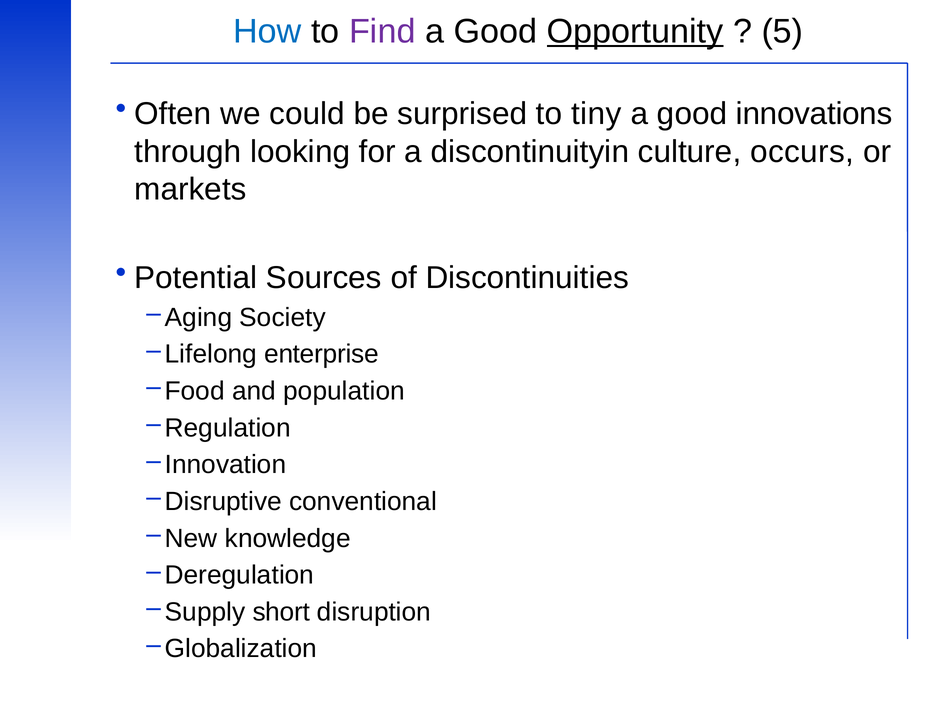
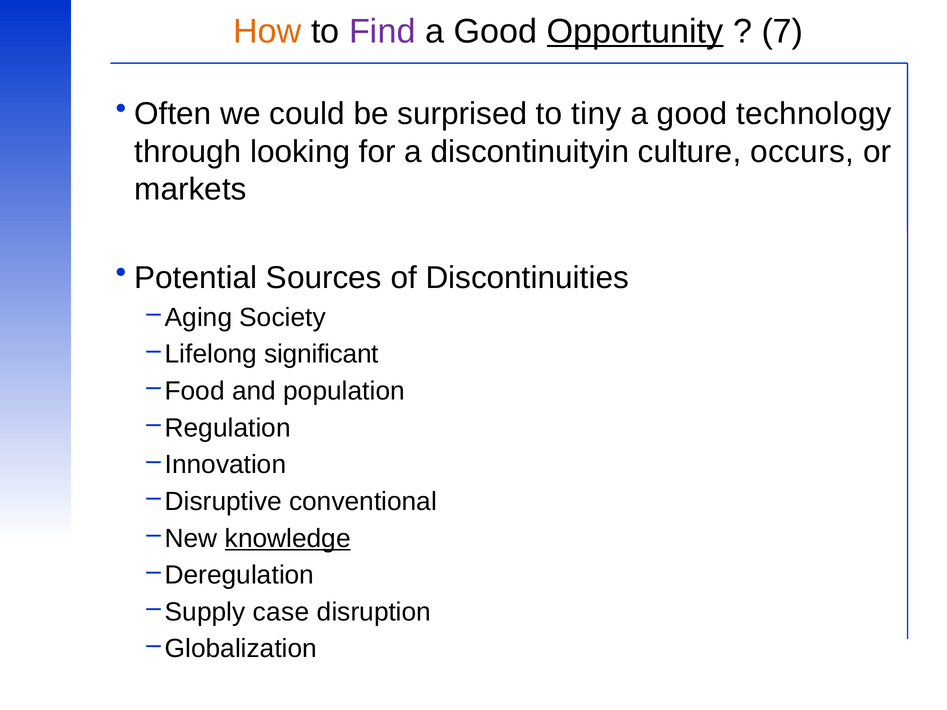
How colour: blue -> orange (267, 31)
5: 5 -> 7 (782, 31)
innovations: innovations -> technology (814, 114)
enterprise: enterprise -> significant (321, 354)
knowledge underline: none -> present (288, 539)
short: short -> case (281, 612)
